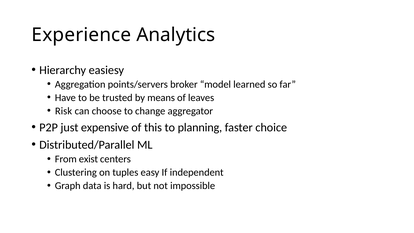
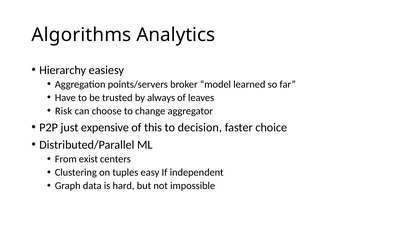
Experience: Experience -> Algorithms (81, 35)
means: means -> always (161, 98)
planning: planning -> decision (200, 127)
